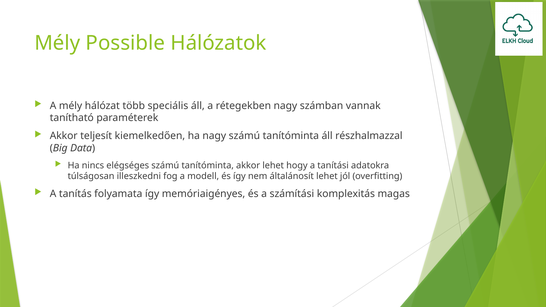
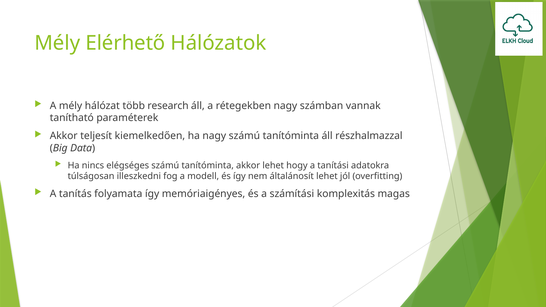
Possible: Possible -> Elérhető (125, 43)
speciális: speciális -> research (168, 106)
